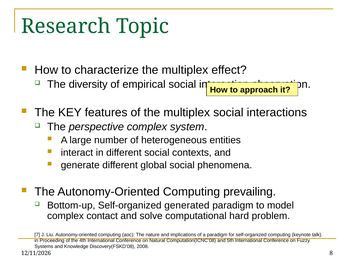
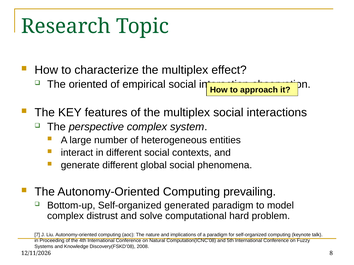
diversity: diversity -> oriented (88, 84)
contact: contact -> distrust (102, 216)
